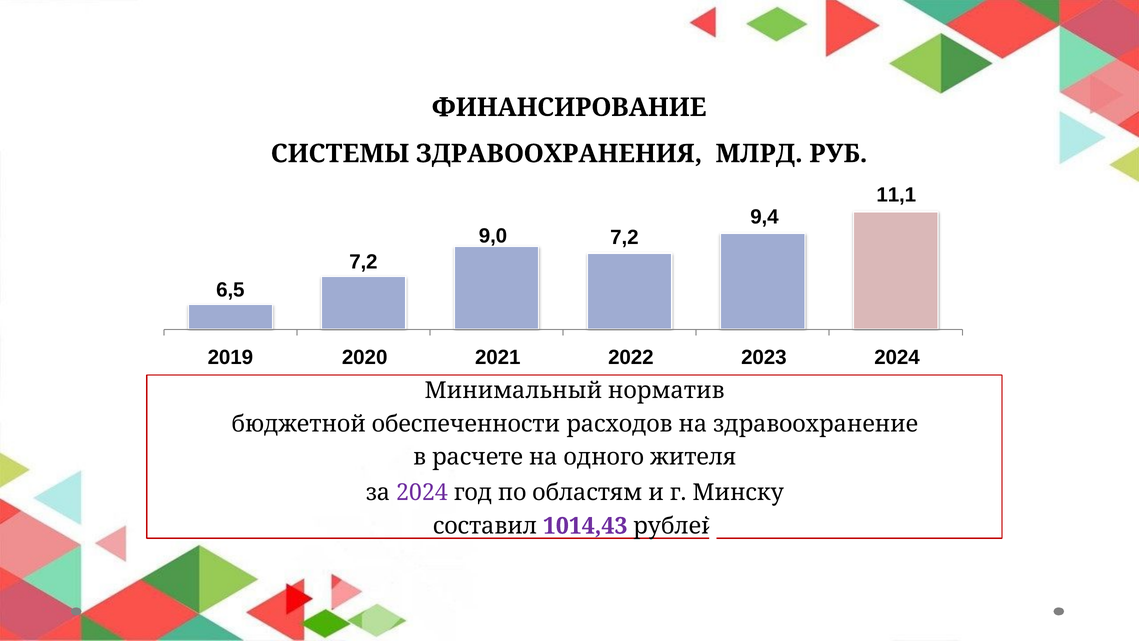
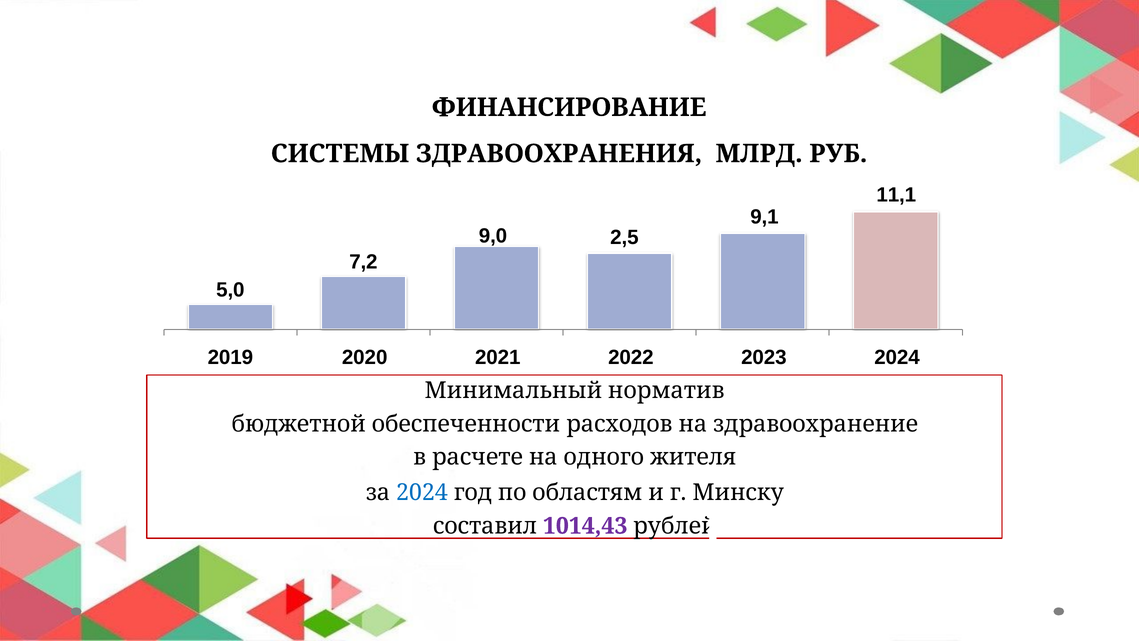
9,4: 9,4 -> 9,1 (764, 217)
9,0 7,2: 7,2 -> 2,5 (624, 237)
6,5: 6,5 -> 5,0 (230, 290)
2024 colour: purple -> blue (422, 492)
